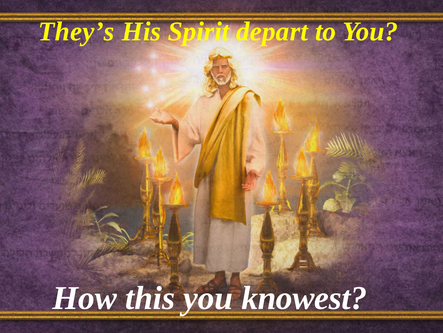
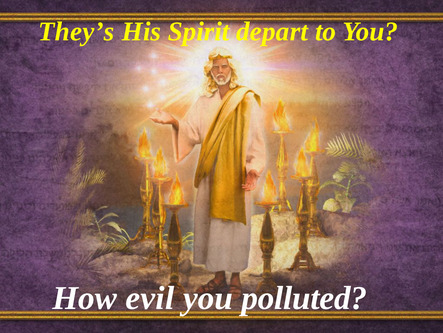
this: this -> evil (150, 298)
knowest: knowest -> polluted (304, 298)
